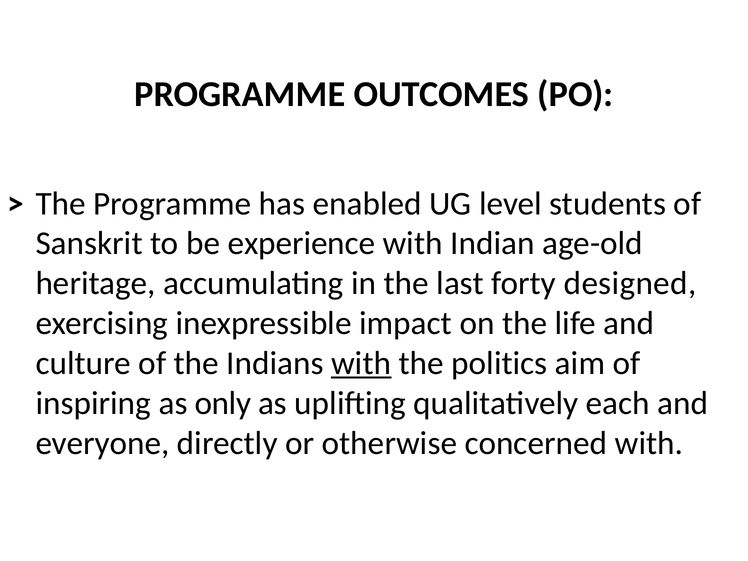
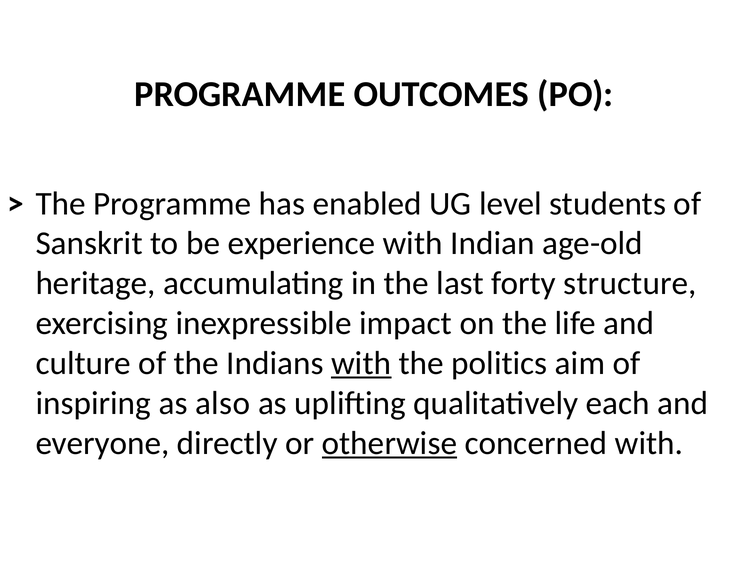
designed: designed -> structure (630, 283)
only: only -> also (223, 403)
otherwise underline: none -> present (389, 443)
